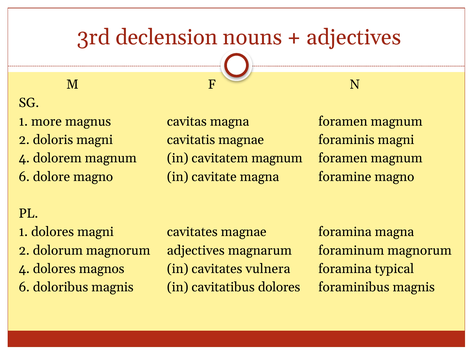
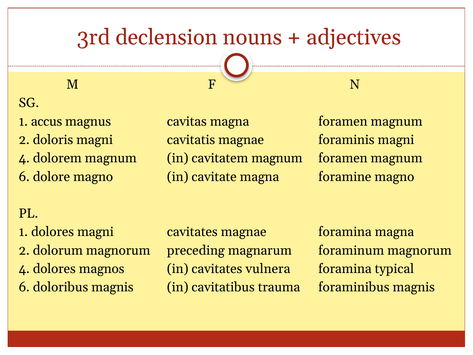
more: more -> accus (47, 121)
magnorum adjectives: adjectives -> preceding (196, 250)
cavitatibus dolores: dolores -> trauma (279, 287)
